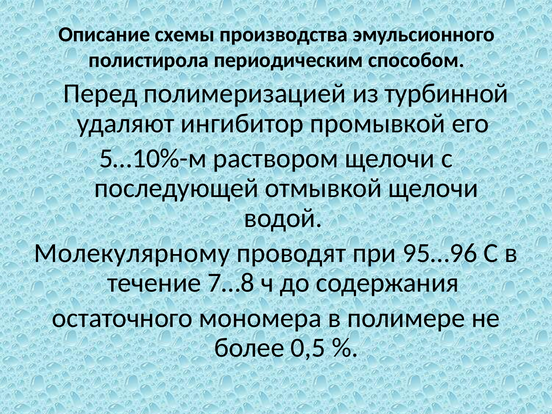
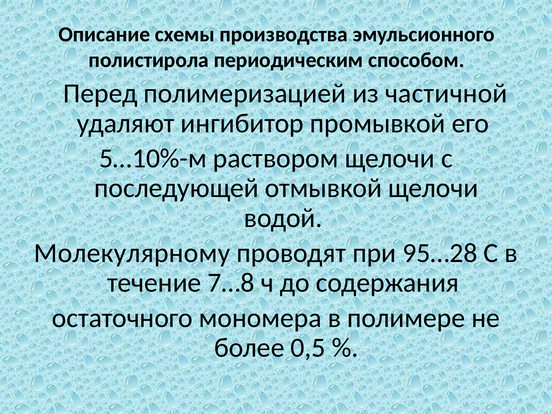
турбинной: турбинной -> частичной (446, 93)
95…96: 95…96 -> 95…28 (440, 253)
